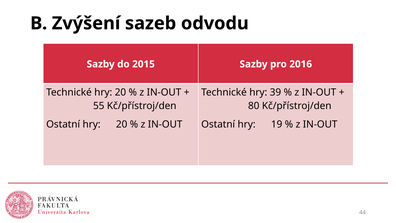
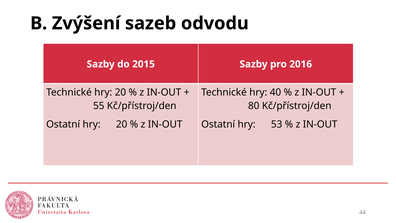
39: 39 -> 40 (275, 92)
19: 19 -> 53 (277, 124)
